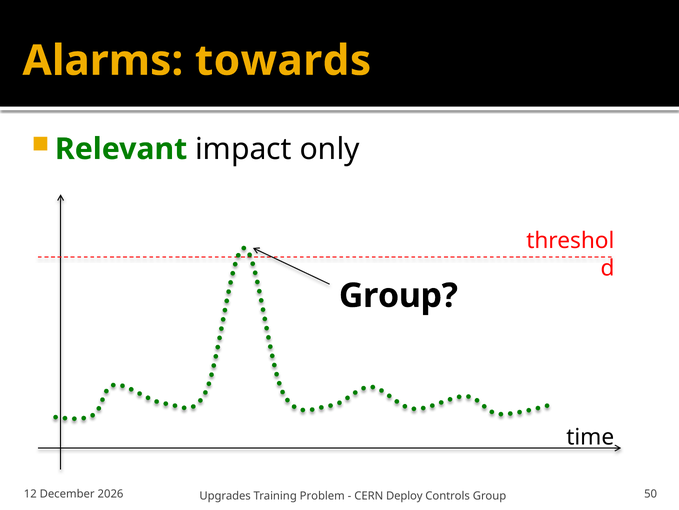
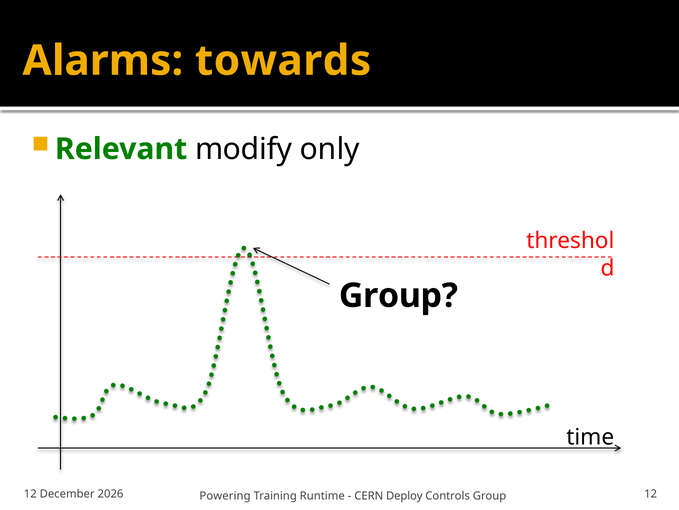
impact: impact -> modify (244, 149)
Upgrades: Upgrades -> Powering (225, 495)
Problem: Problem -> Runtime (322, 495)
Group 50: 50 -> 12 (651, 493)
